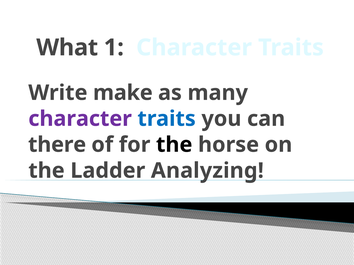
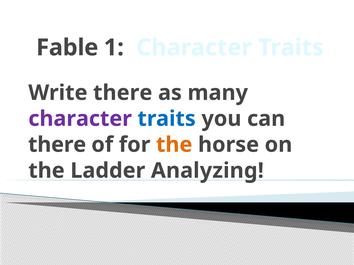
What: What -> Fable (67, 48)
Write make: make -> there (123, 93)
the colour: black -> orange (174, 145)
